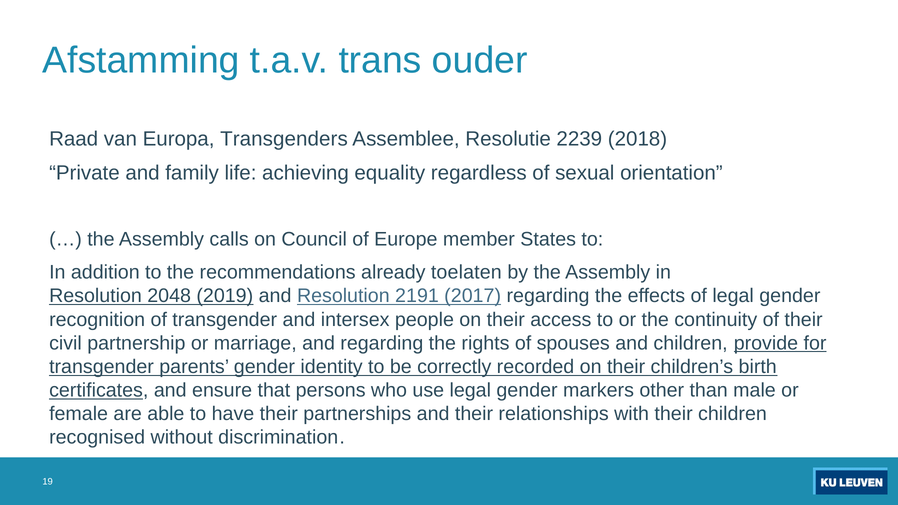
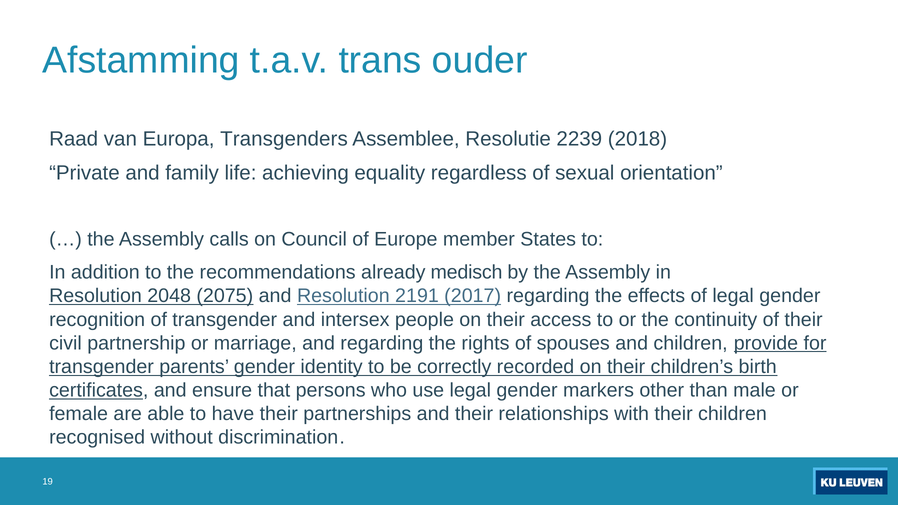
toelaten: toelaten -> medisch (467, 272)
2019: 2019 -> 2075 (225, 296)
